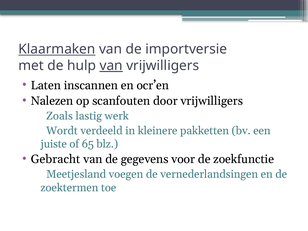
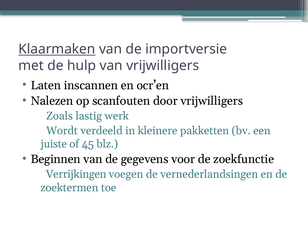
van underline: present -> none (111, 66)
65: 65 -> 45 (88, 144)
Gebracht: Gebracht -> Beginnen (56, 159)
Meetjesland: Meetjesland -> Verrijkingen (76, 174)
